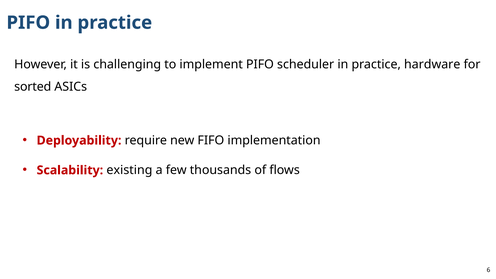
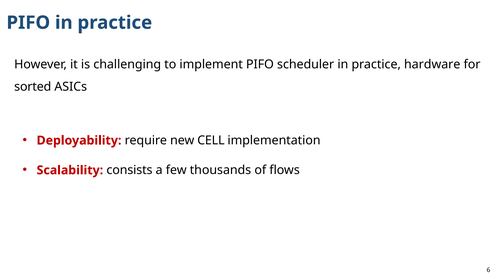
FIFO: FIFO -> CELL (211, 140)
existing: existing -> consists (129, 170)
